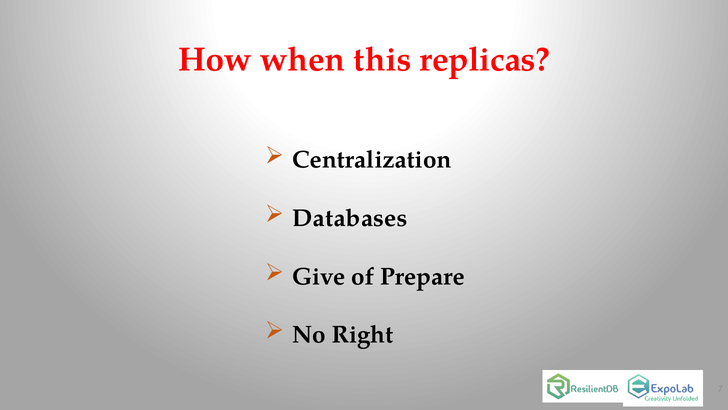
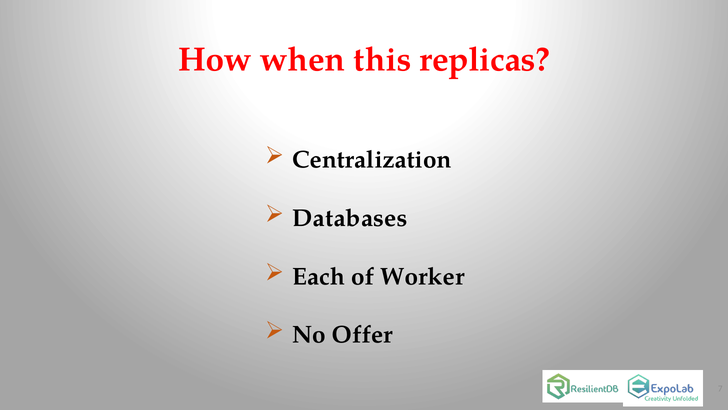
Give: Give -> Each (319, 276)
Prepare: Prepare -> Worker (422, 276)
Right: Right -> Offer (362, 334)
